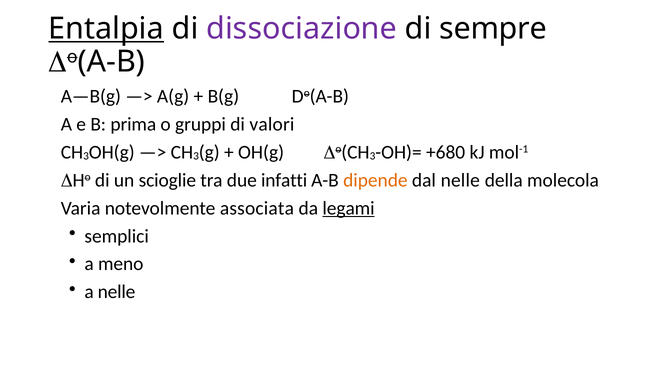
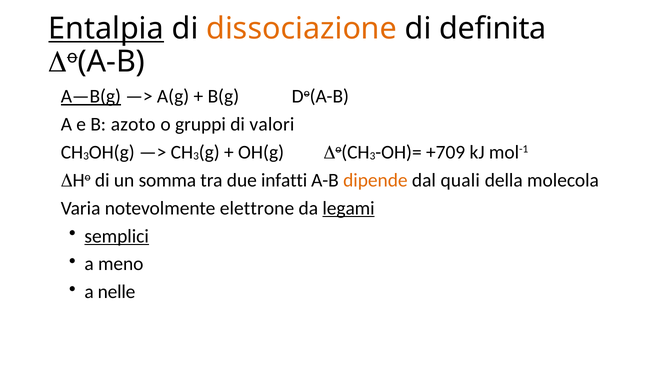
dissociazione colour: purple -> orange (302, 29)
sempre: sempre -> definita (493, 29)
A—B(g underline: none -> present (91, 96)
prima: prima -> azoto (133, 124)
+680: +680 -> +709 (446, 152)
scioglie: scioglie -> somma (167, 180)
dal nelle: nelle -> quali (460, 180)
associata: associata -> elettrone (257, 208)
semplici underline: none -> present (117, 236)
